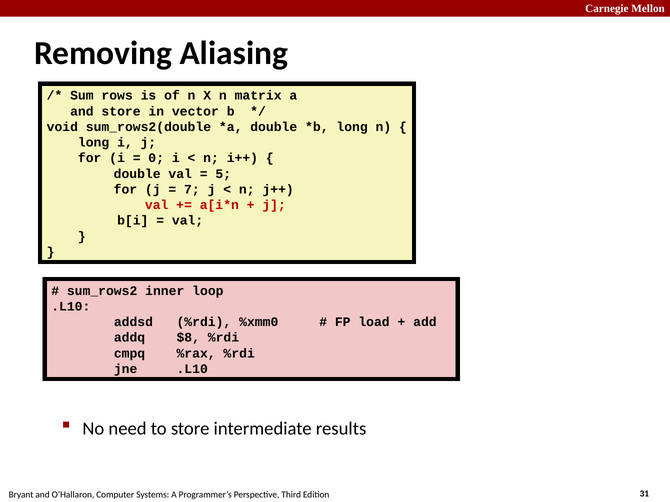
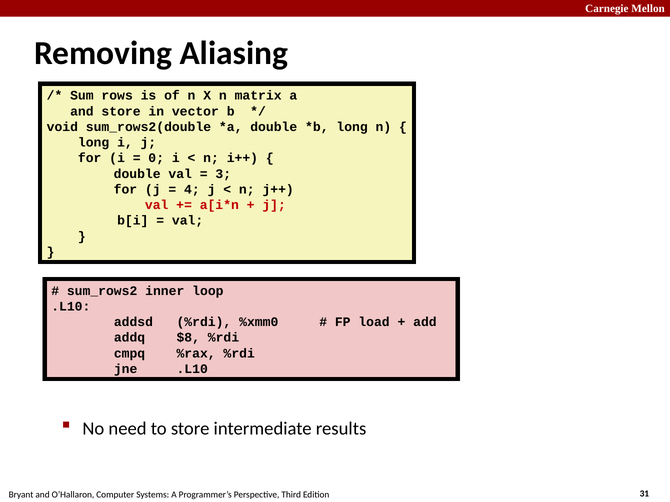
5: 5 -> 3 (223, 174)
7: 7 -> 4 (192, 190)
